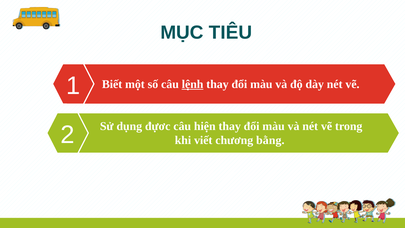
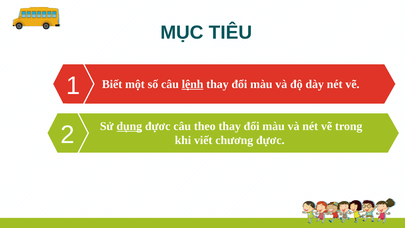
dụng underline: none -> present (129, 126)
hiện: hiện -> theo (205, 126)
chương bằng: bằng -> đựơc (270, 140)
